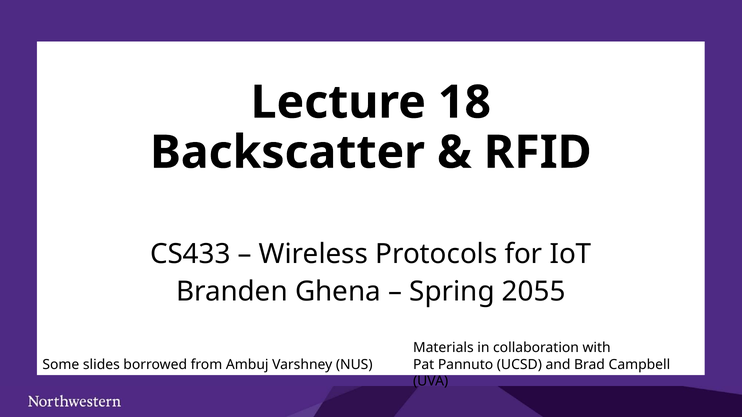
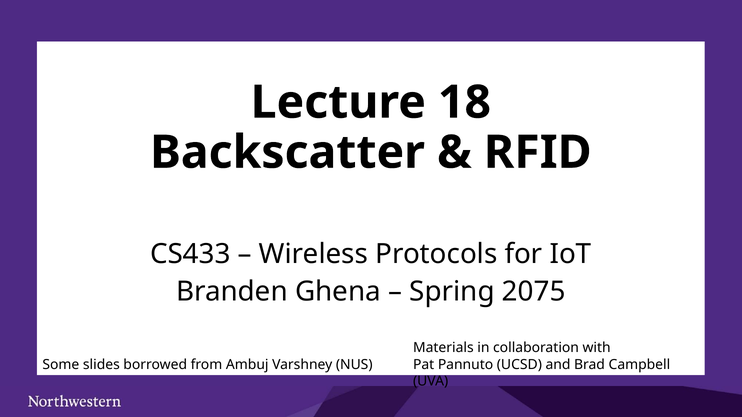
2055: 2055 -> 2075 (534, 292)
